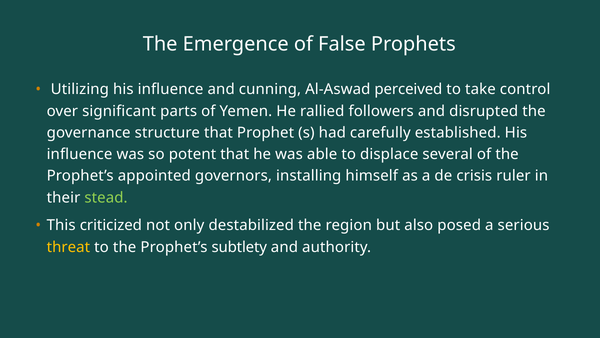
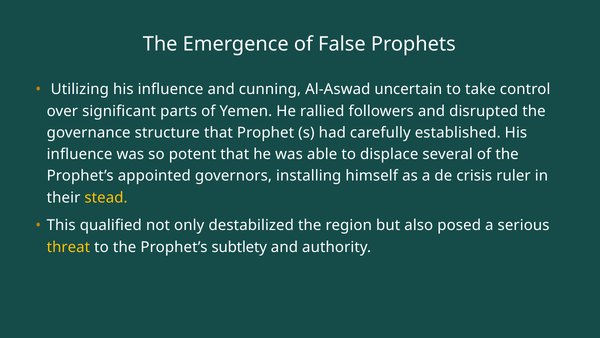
perceived: perceived -> uncertain (408, 89)
stead colour: light green -> yellow (106, 197)
criticized: criticized -> qualified (111, 225)
